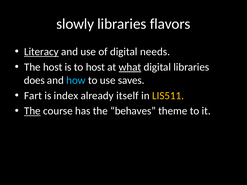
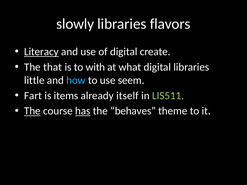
needs: needs -> create (155, 52)
The host: host -> that (53, 67)
to host: host -> with (95, 67)
what underline: present -> none (130, 67)
does: does -> little (34, 80)
saves: saves -> seem (131, 80)
index: index -> items (66, 96)
LIS511 colour: yellow -> light green (168, 96)
has underline: none -> present (83, 111)
